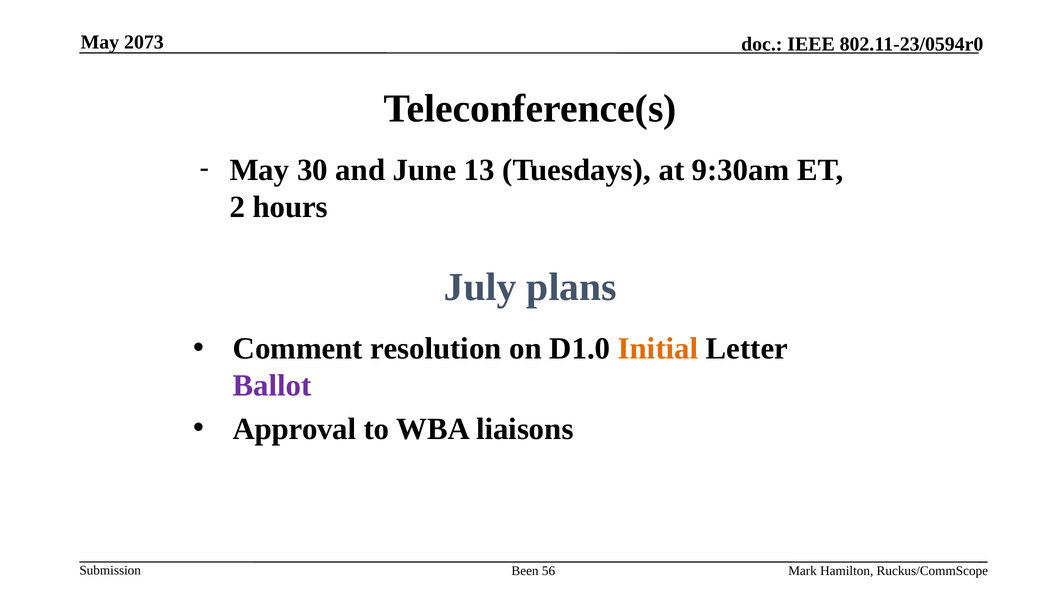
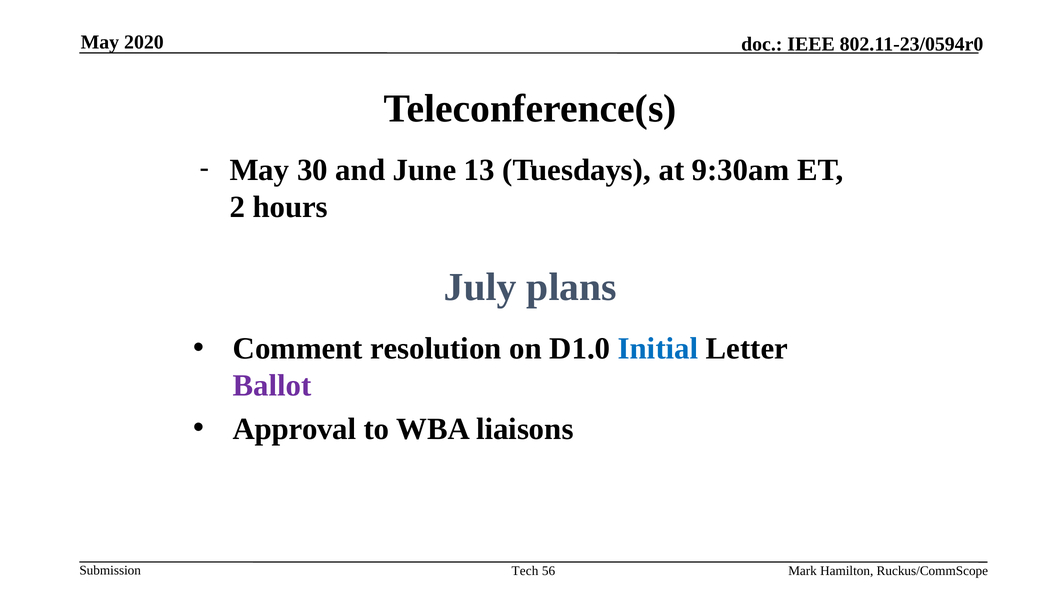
2073: 2073 -> 2020 (144, 42)
Initial colour: orange -> blue (658, 349)
Been: Been -> Tech (525, 571)
